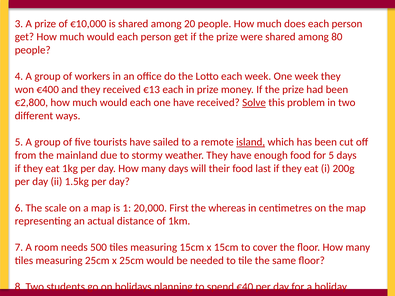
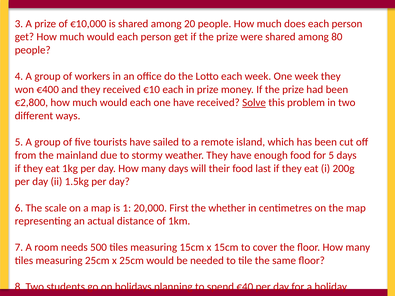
€13: €13 -> €10 (152, 90)
island underline: present -> none (251, 142)
whereas: whereas -> whether (227, 208)
